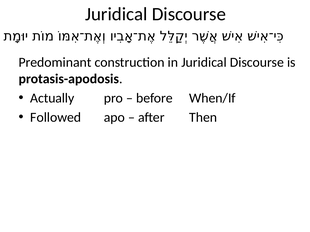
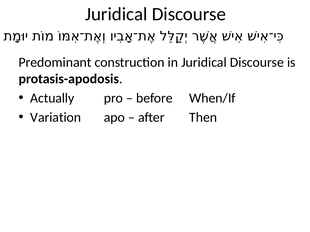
Followed: Followed -> Variation (56, 118)
